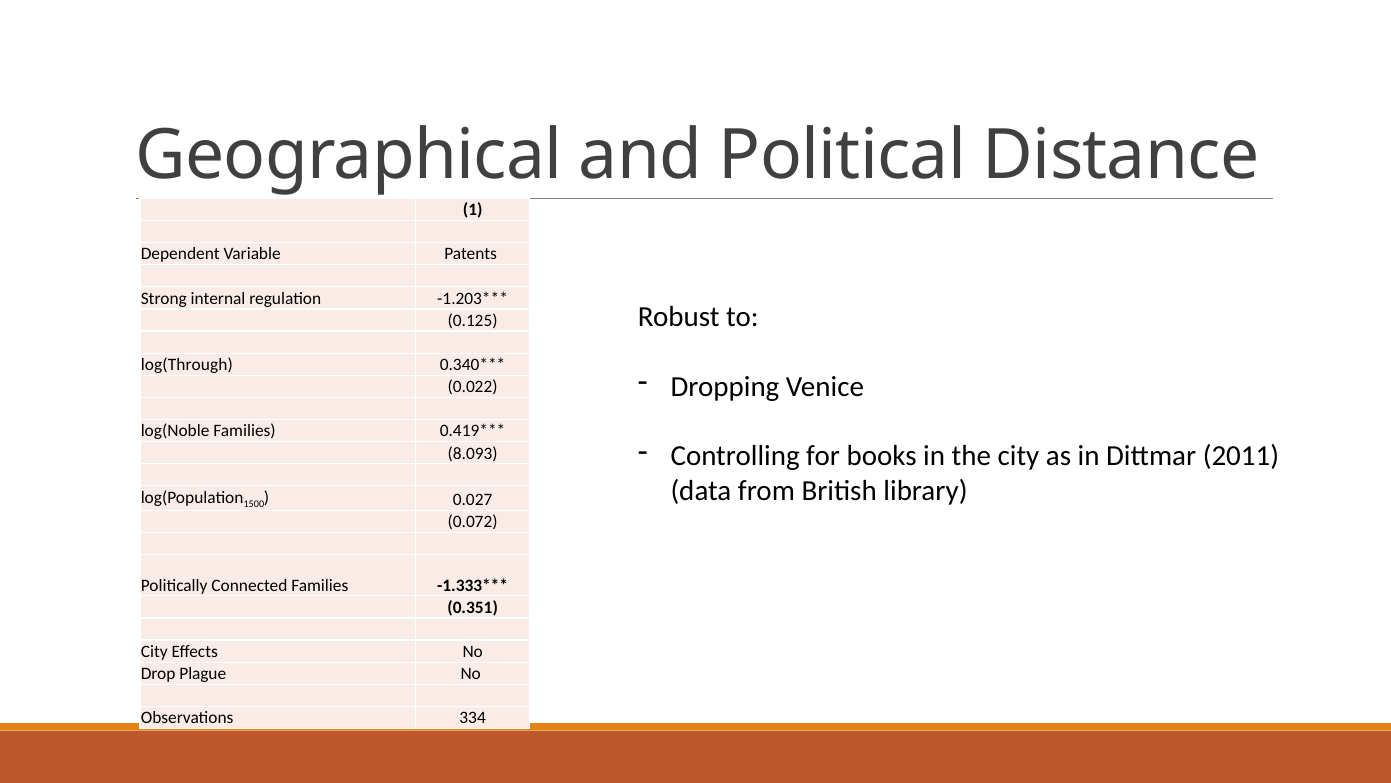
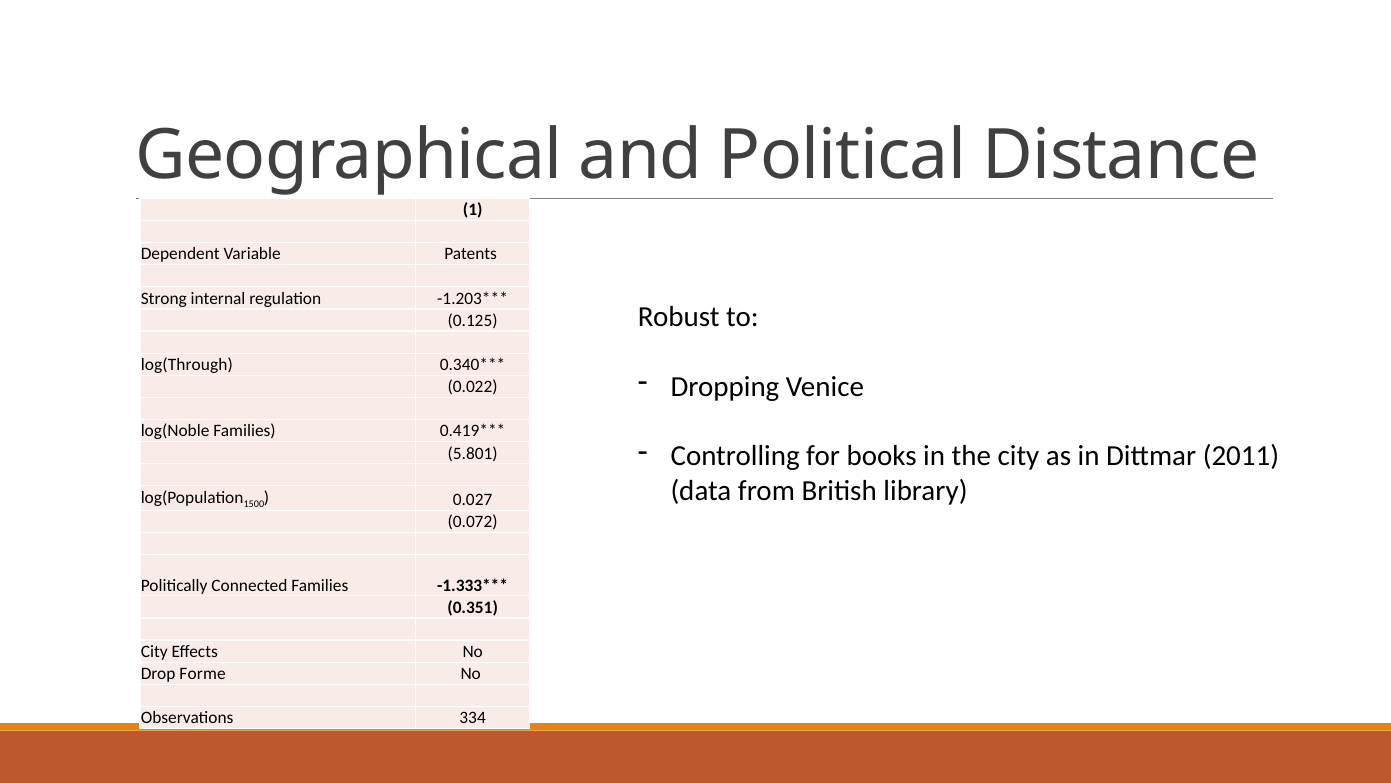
8.093: 8.093 -> 5.801 (473, 453)
Plague: Plague -> Forme (203, 673)
